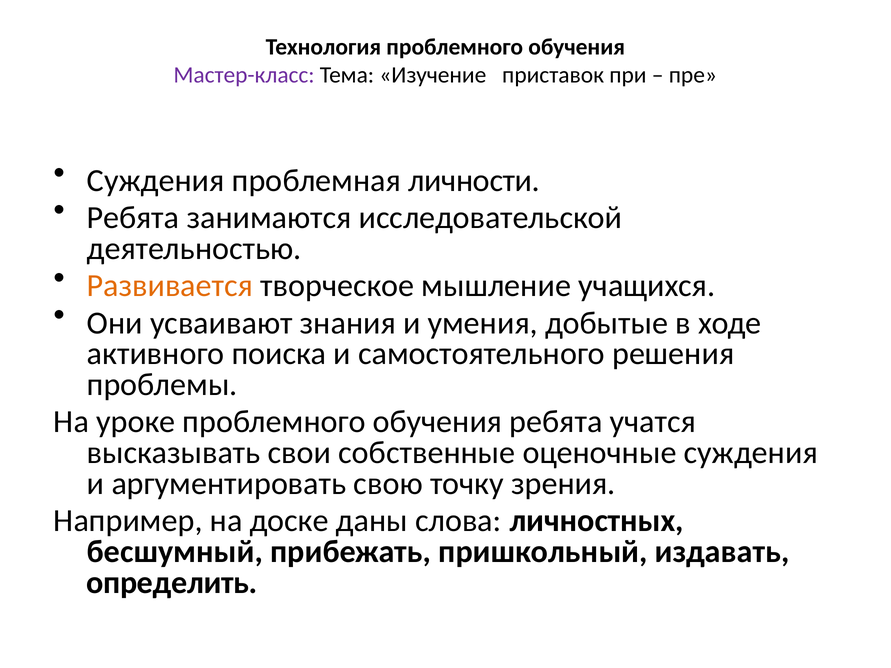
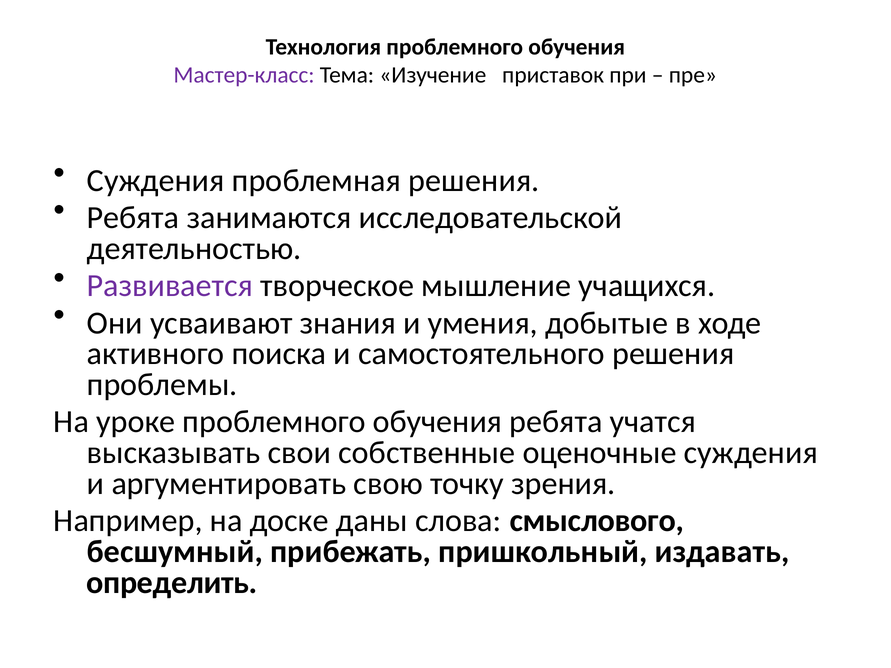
проблемная личности: личности -> решения (474, 181)
Развивается colour: orange -> purple (170, 286)
личностных: личностных -> смыслового (597, 521)
